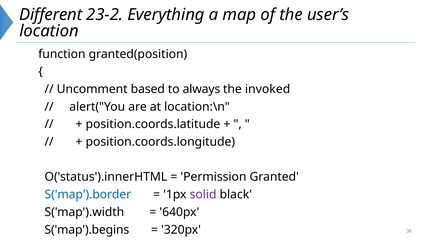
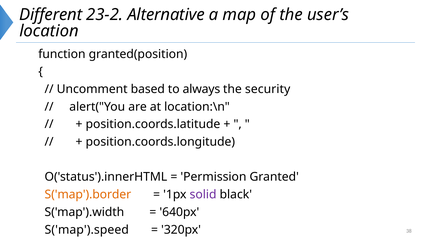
Everything: Everything -> Alternative (166, 15)
invoked: invoked -> security (268, 89)
S('map').border colour: blue -> orange (88, 195)
S('map').begins: S('map').begins -> S('map').speed (87, 230)
